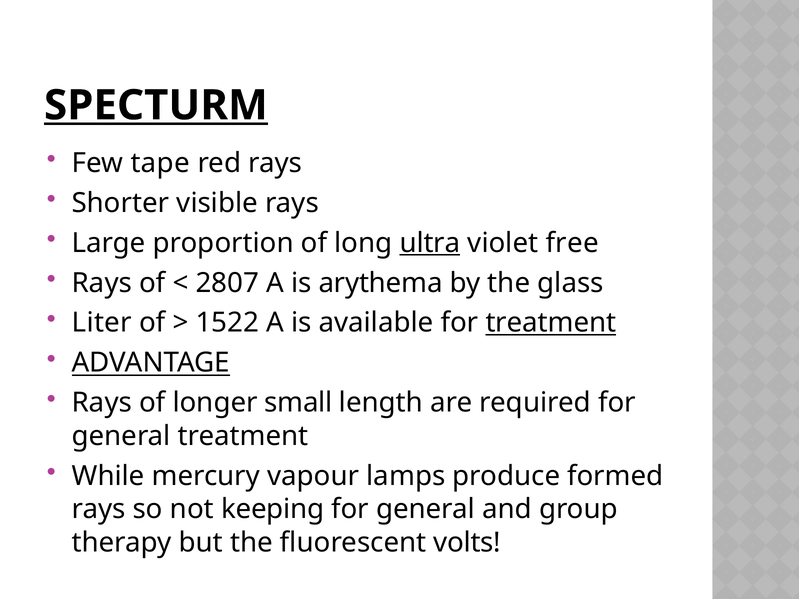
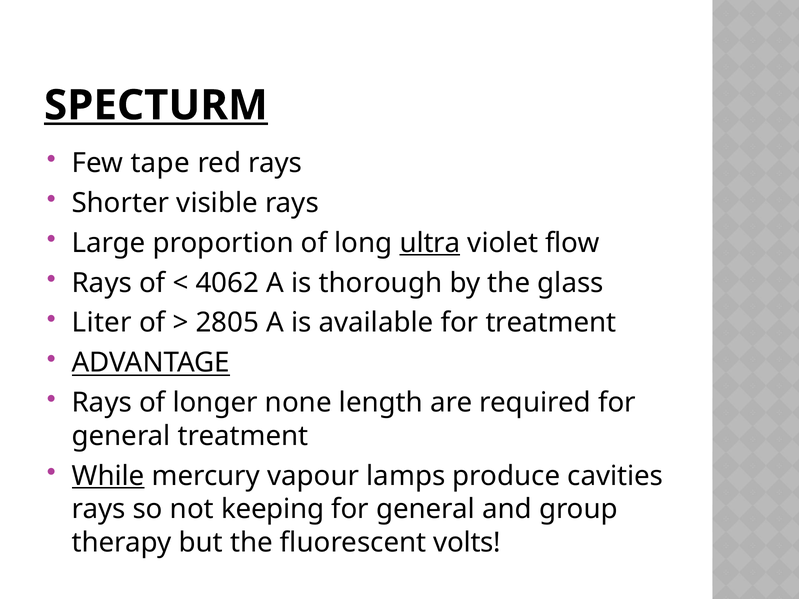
free: free -> flow (572, 243)
2807: 2807 -> 4062 (227, 283)
arythema: arythema -> thorough (380, 283)
1522: 1522 -> 2805 (227, 323)
treatment underline: present -> none (551, 323)
small: small -> none (298, 403)
While underline: none -> present (108, 476)
formed: formed -> cavities (615, 476)
